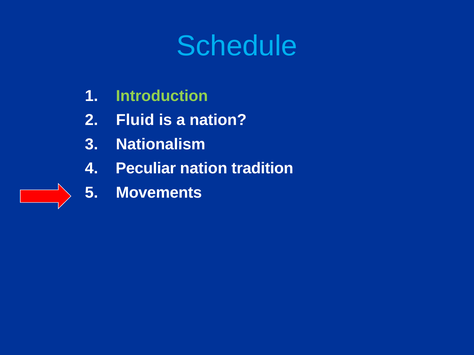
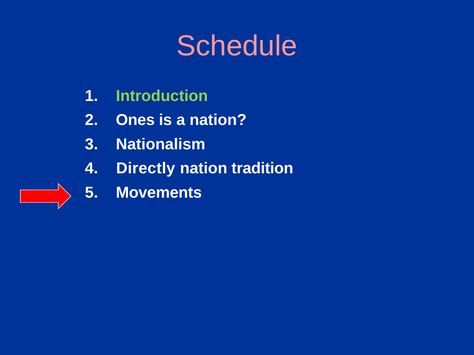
Schedule colour: light blue -> pink (237, 46)
Fluid: Fluid -> Ones (135, 120)
Peculiar: Peculiar -> Directly (146, 169)
